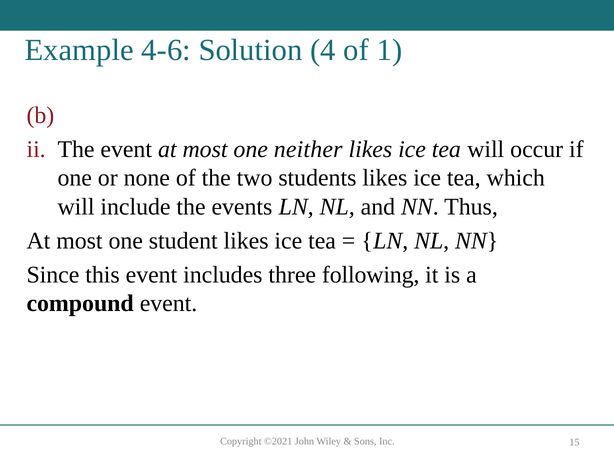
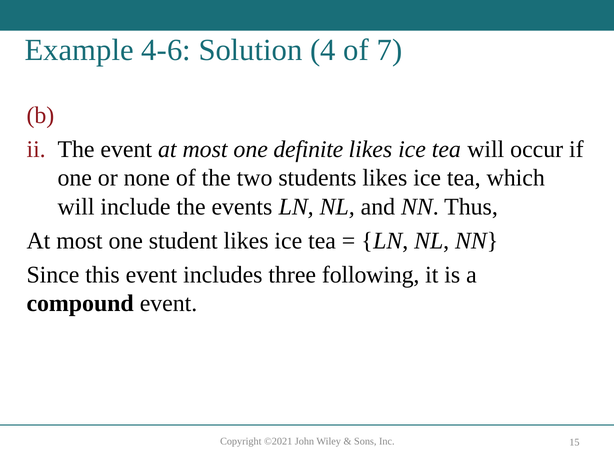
1: 1 -> 7 (390, 50)
neither: neither -> definite (308, 149)
